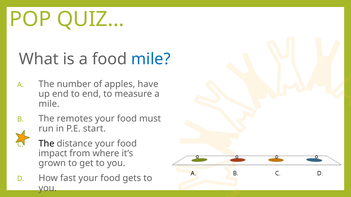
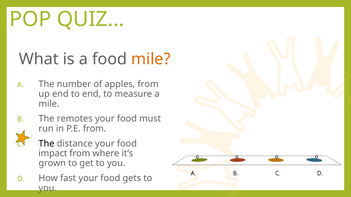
mile colour: blue -> orange (151, 59)
apples have: have -> from (148, 84)
P.E start: start -> from (95, 129)
